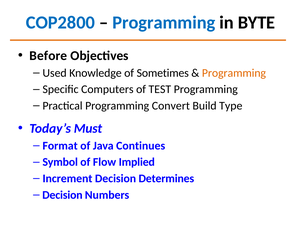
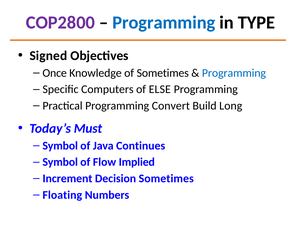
COP2800 colour: blue -> purple (60, 23)
BYTE: BYTE -> TYPE (256, 23)
Before: Before -> Signed (48, 56)
Used: Used -> Once (55, 73)
Programming colour: orange -> blue (234, 73)
TEST: TEST -> ELSE (160, 89)
Type: Type -> Long (231, 106)
Format: Format -> Symbol (60, 146)
Decision Determines: Determines -> Sometimes (166, 178)
Decision: Decision -> Floating (62, 195)
